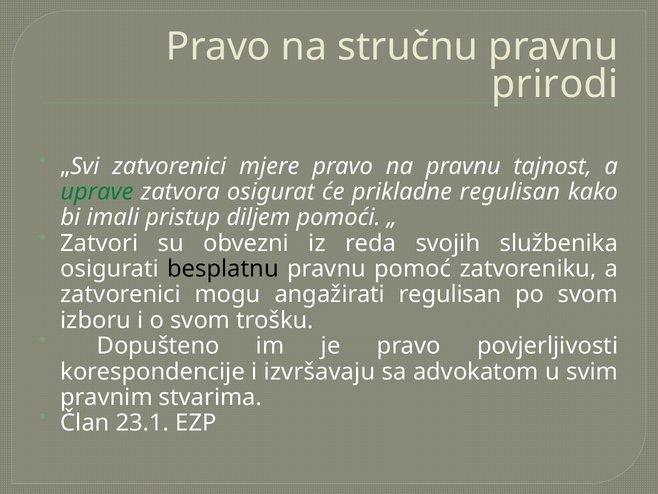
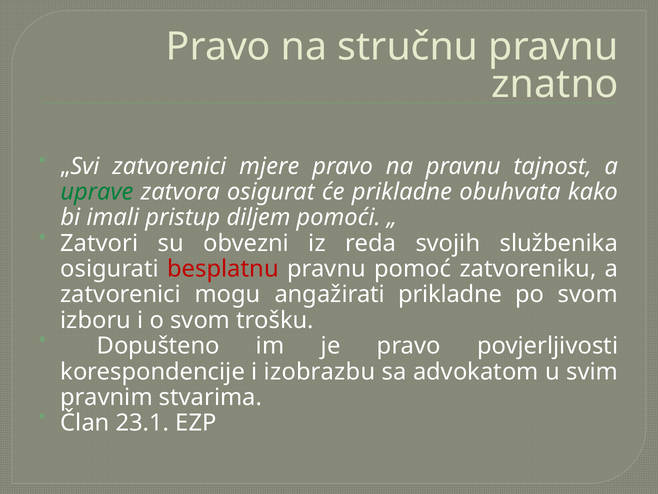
prirodi: prirodi -> znatno (555, 84)
prikladne regulisan: regulisan -> obuhvata (510, 192)
besplatnu colour: black -> red (223, 269)
angažirati regulisan: regulisan -> prikladne (450, 294)
izvršavaju: izvršavaju -> izobrazbu (320, 371)
